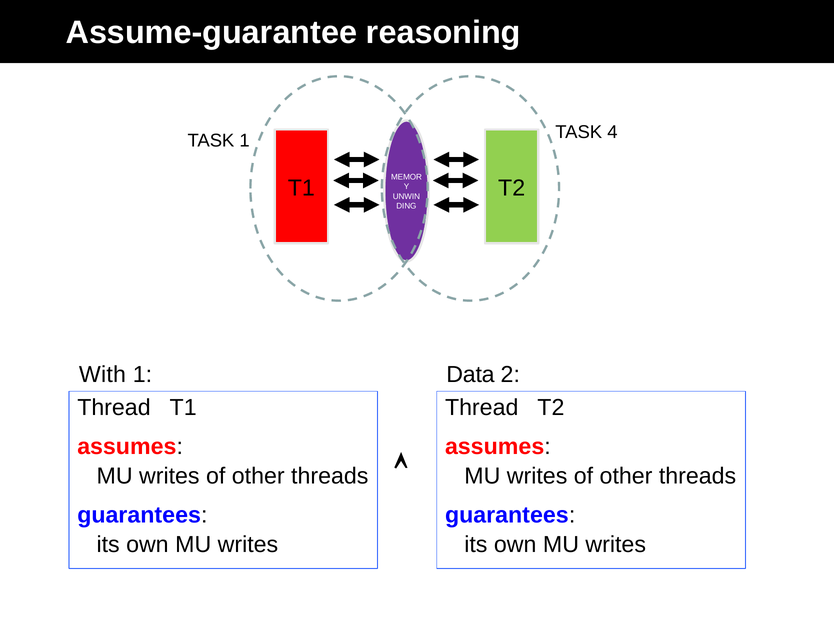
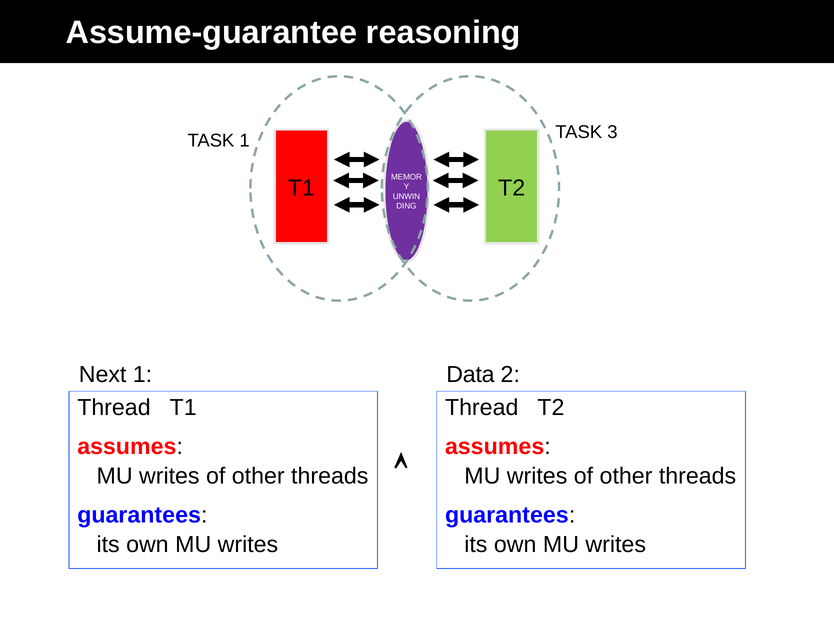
4: 4 -> 3 (612, 132)
With: With -> Next (103, 375)
